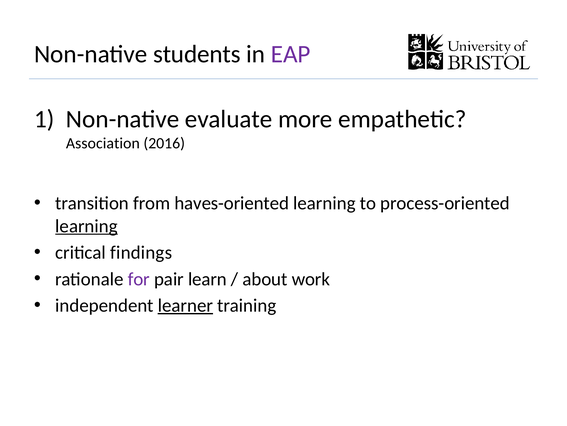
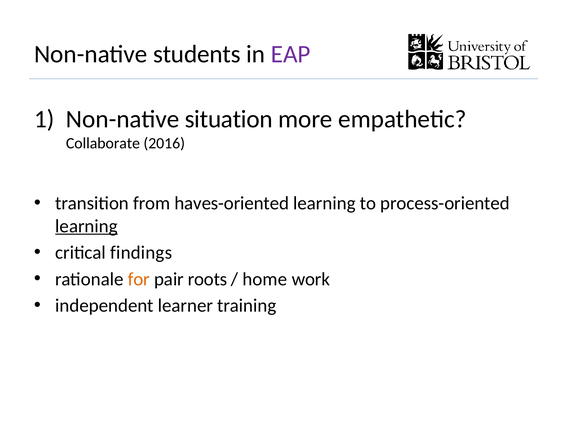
evaluate: evaluate -> situation (229, 119)
Association: Association -> Collaborate (103, 143)
for colour: purple -> orange (139, 279)
learn: learn -> roots (207, 279)
about: about -> home (265, 279)
learner underline: present -> none (185, 305)
